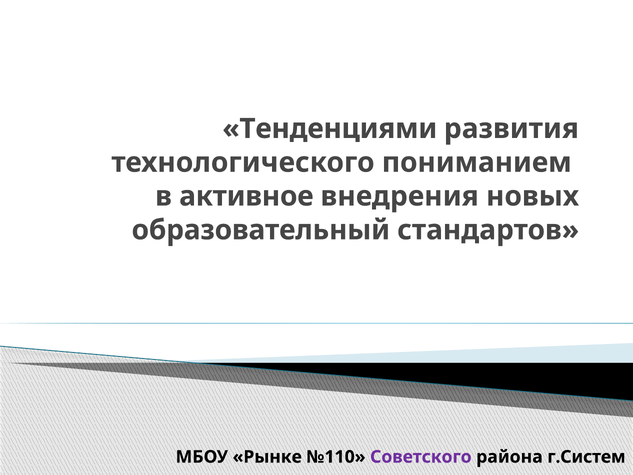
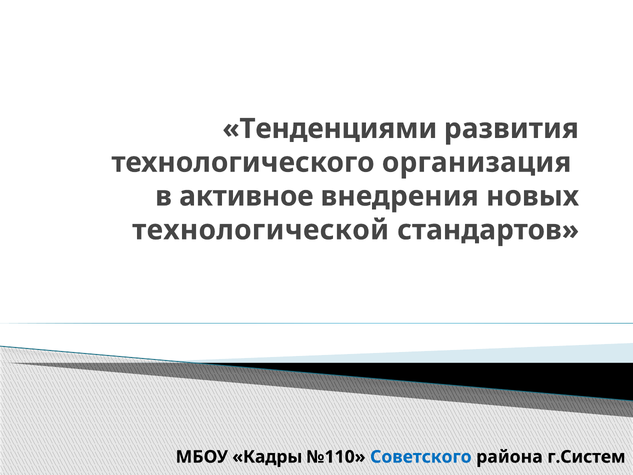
пониманием: пониманием -> организация (477, 162)
образовательный: образовательный -> технологической (261, 230)
Рынке: Рынке -> Кадры (267, 457)
Советского colour: purple -> blue (421, 457)
